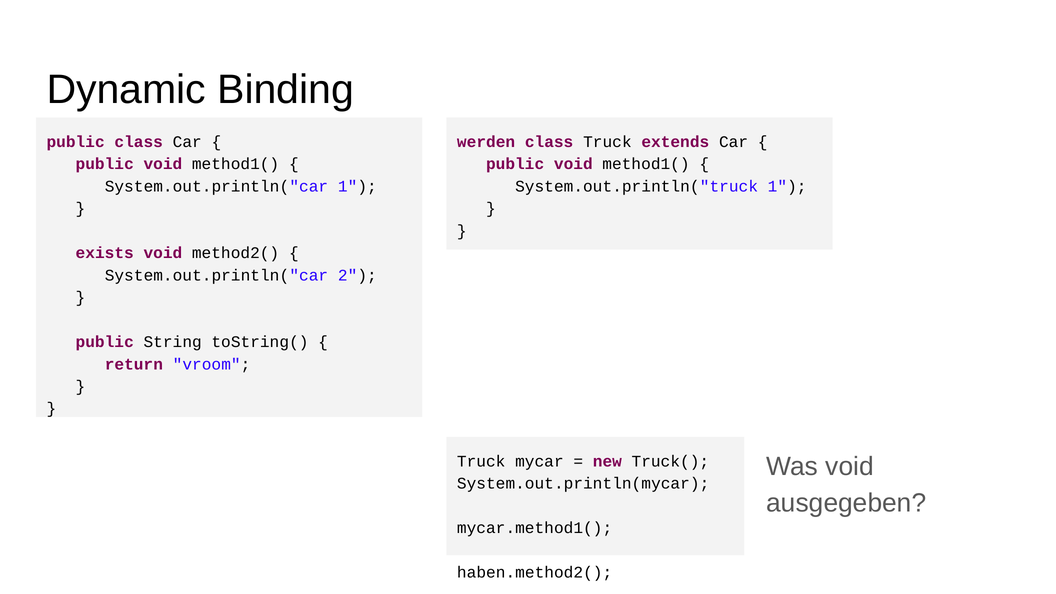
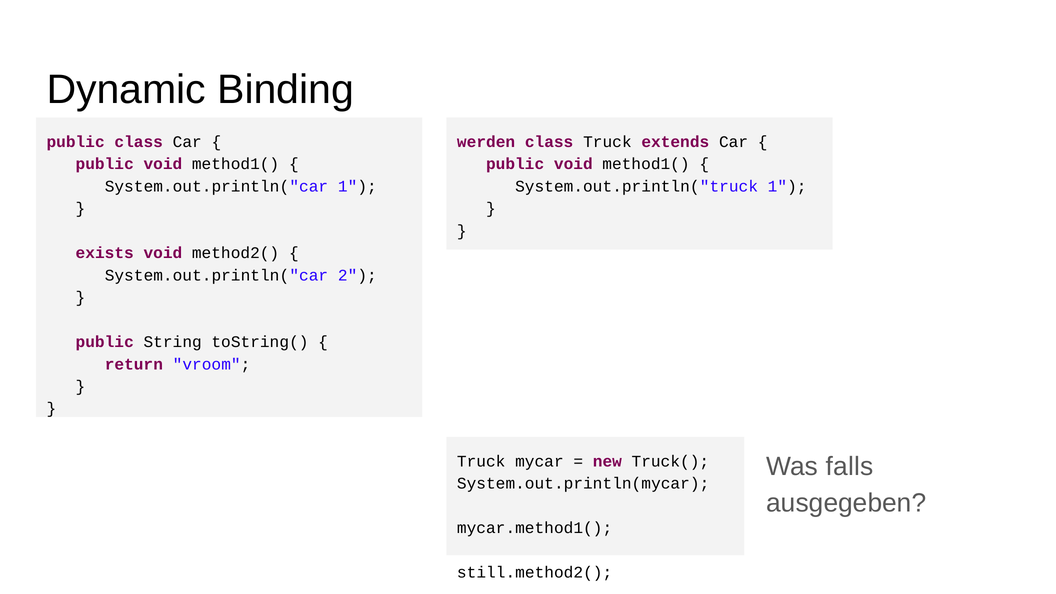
Was void: void -> falls (849, 467)
haben.method2(: haben.method2( -> still.method2( (535, 572)
